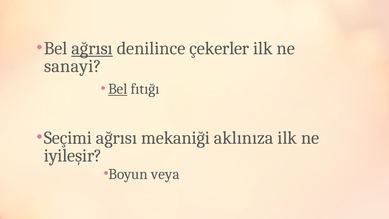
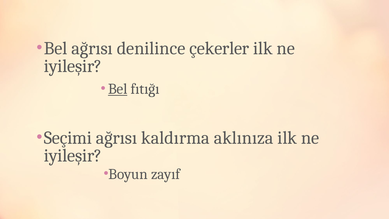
ağrısı underline: present -> none (92, 48)
sanayi: sanayi -> iyileşir (73, 66)
mekaniği: mekaniği -> kaldırma (175, 138)
veya: veya -> zayıf (166, 174)
